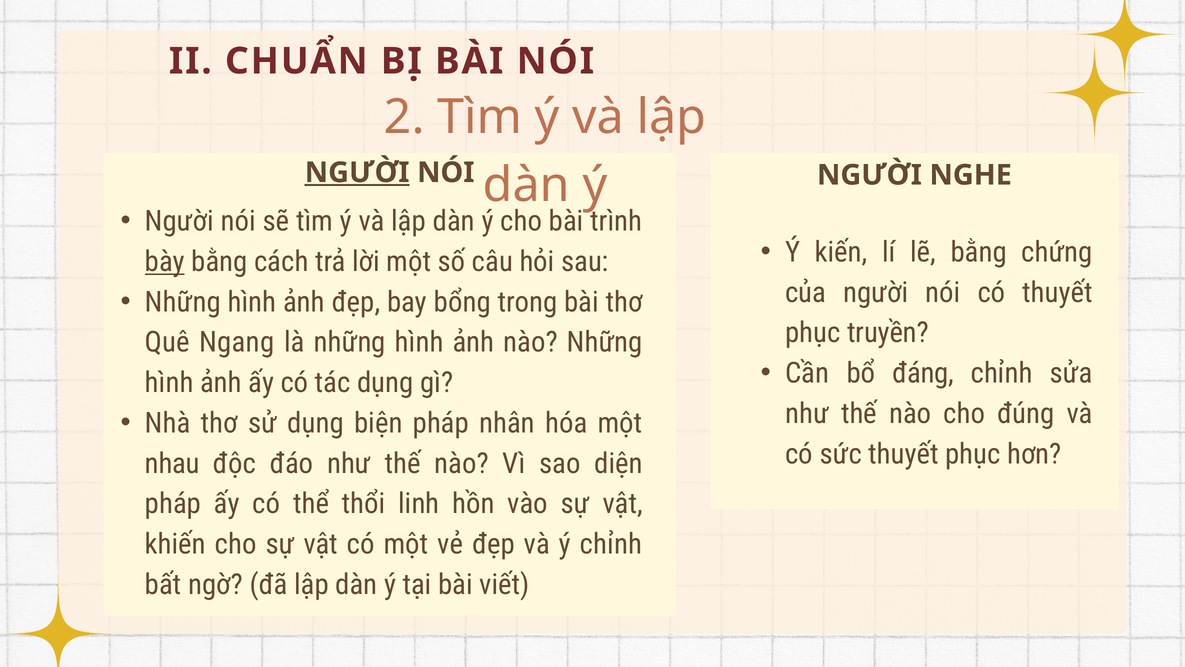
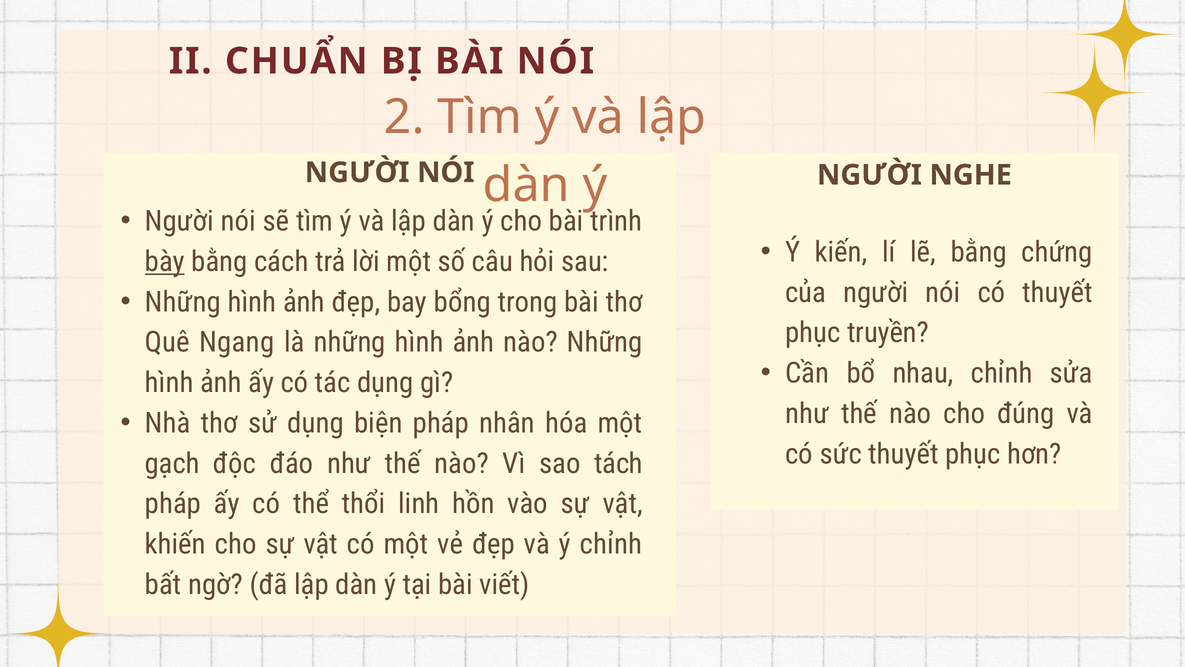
NGƯỜI underline: present -> none (357, 172)
đáng: đáng -> nhau (923, 373)
nhau: nhau -> gạch (172, 463)
diện: diện -> tách (619, 463)
